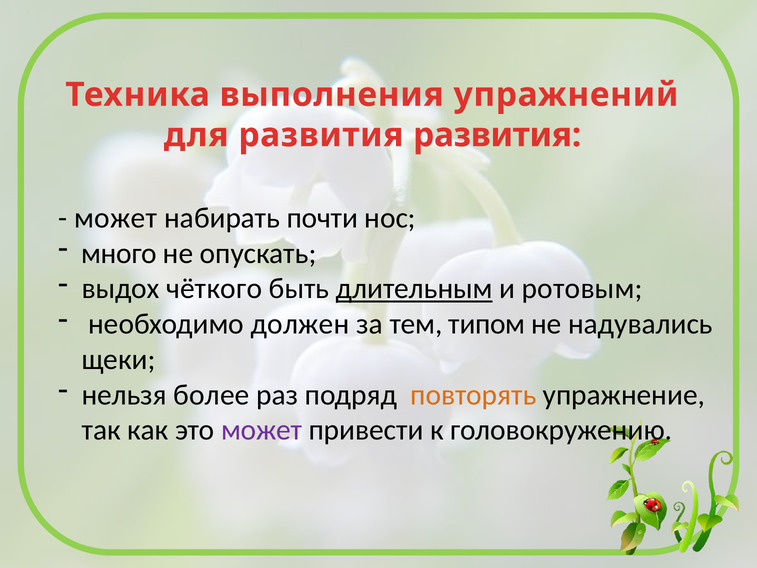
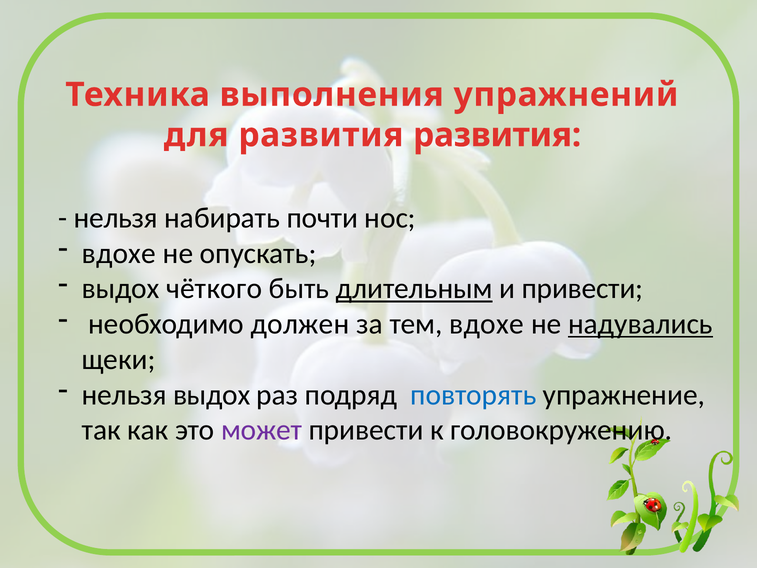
может: может -> нельзя (116, 218)
много: много -> вдохе (119, 253)
и ротовым: ротовым -> привести (582, 289)
тем типом: типом -> вдохе (487, 324)
надувались underline: none -> present (640, 324)
нельзя более: более -> выдох (212, 395)
повторять colour: orange -> blue (473, 395)
